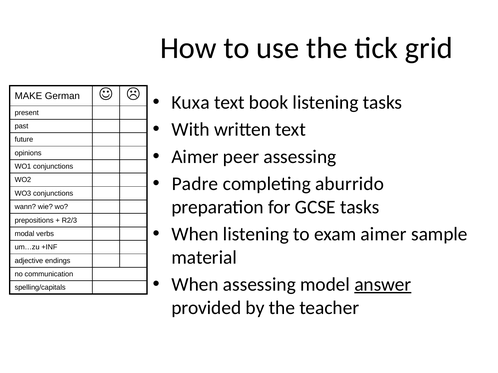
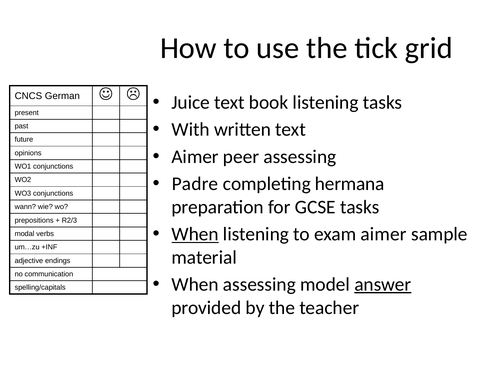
MAKE: MAKE -> CNCS (28, 96)
Kuxa: Kuxa -> Juice (191, 103)
aburrido: aburrido -> hermana (350, 184)
When underline: none -> present (195, 234)
